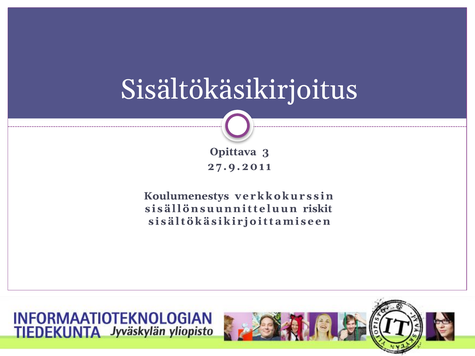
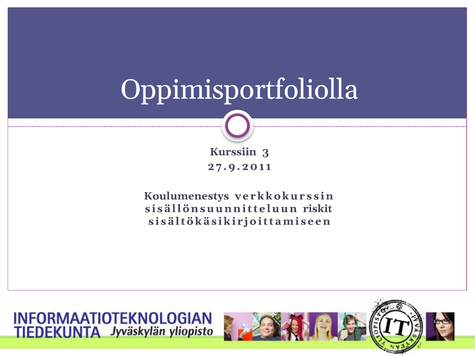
Sisältökäsikirjoitus: Sisältökäsikirjoitus -> Oppimisportfoliolla (239, 90)
Opittava: Opittava -> Kurssiin (233, 152)
